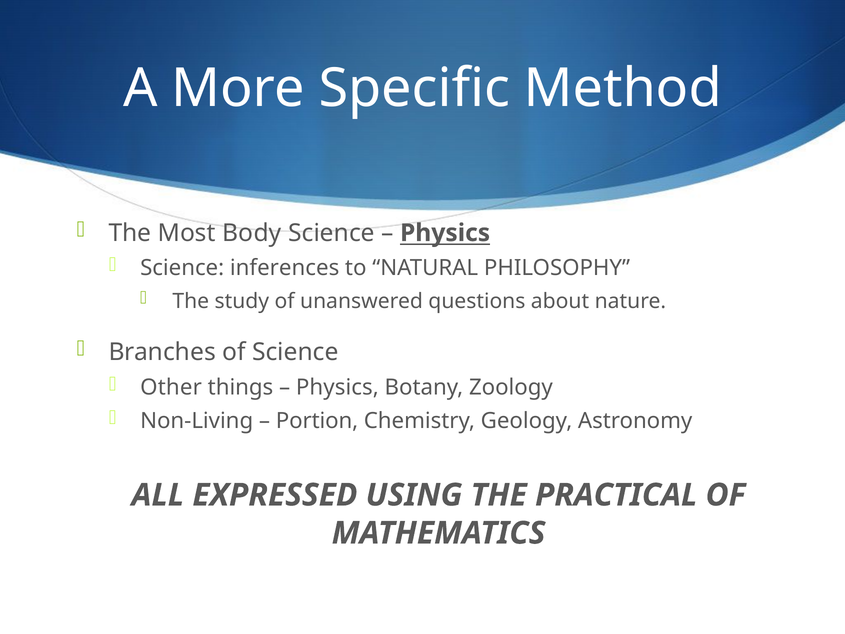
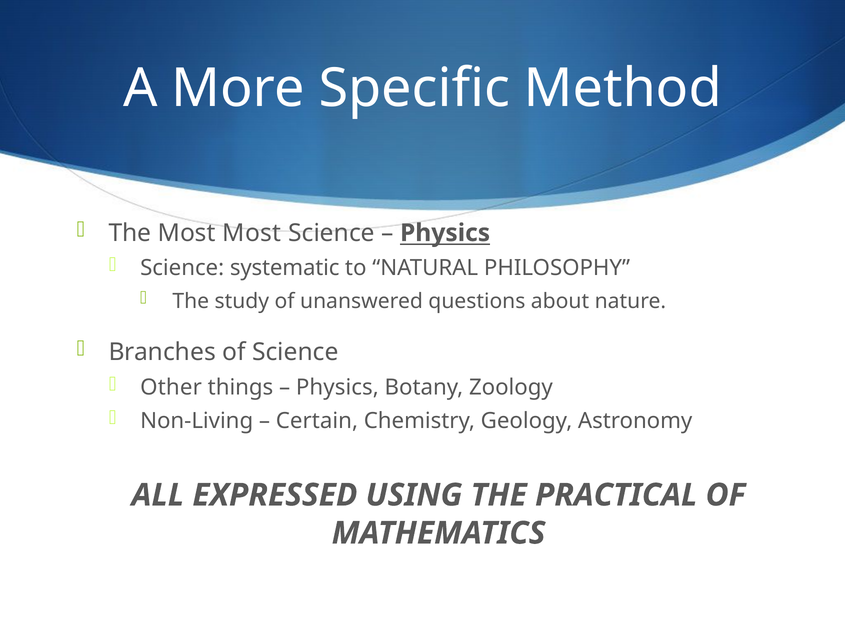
Most Body: Body -> Most (252, 233)
inferences: inferences -> systematic (285, 268)
Portion: Portion -> Certain (317, 421)
